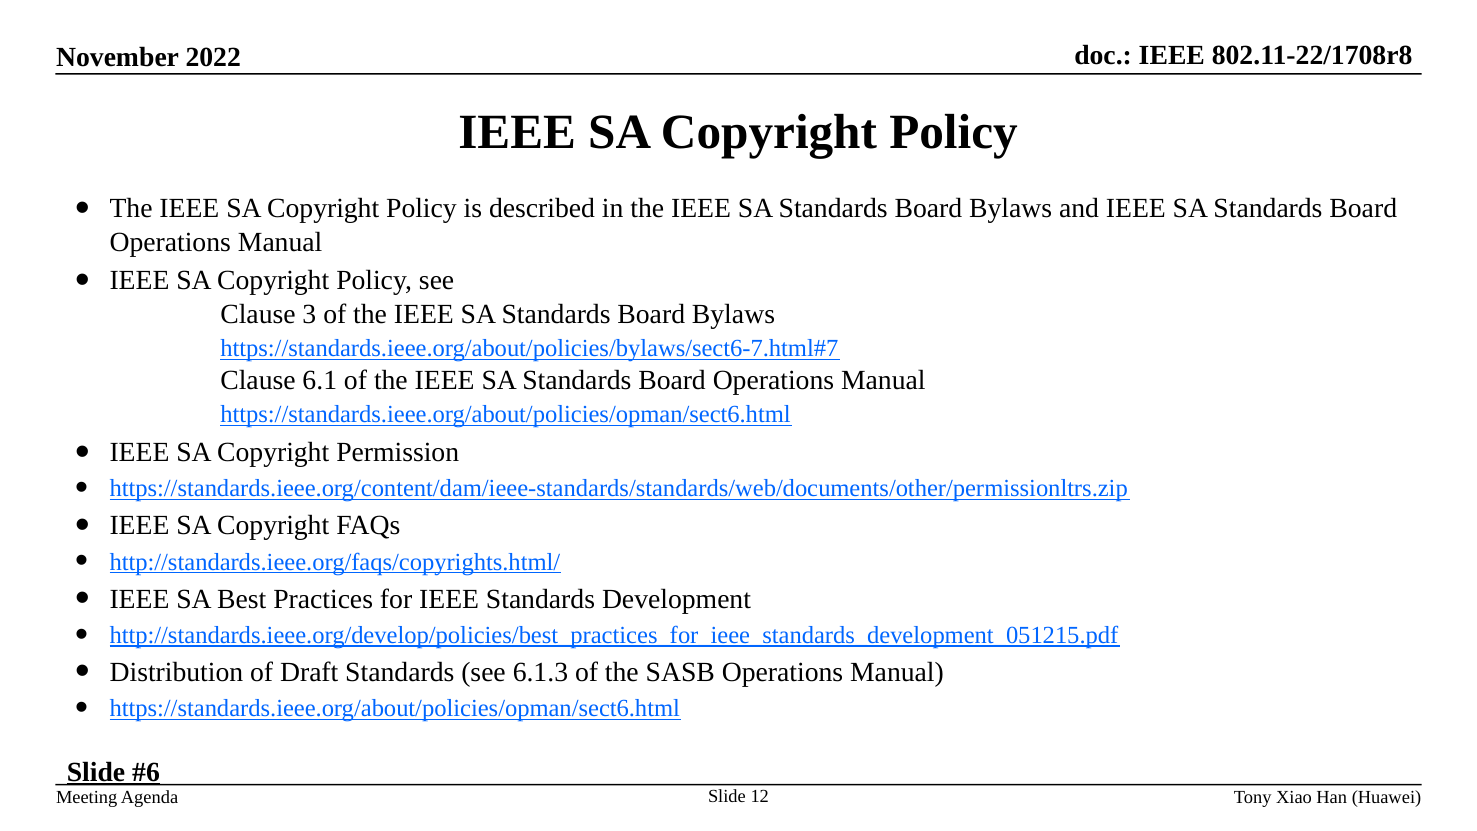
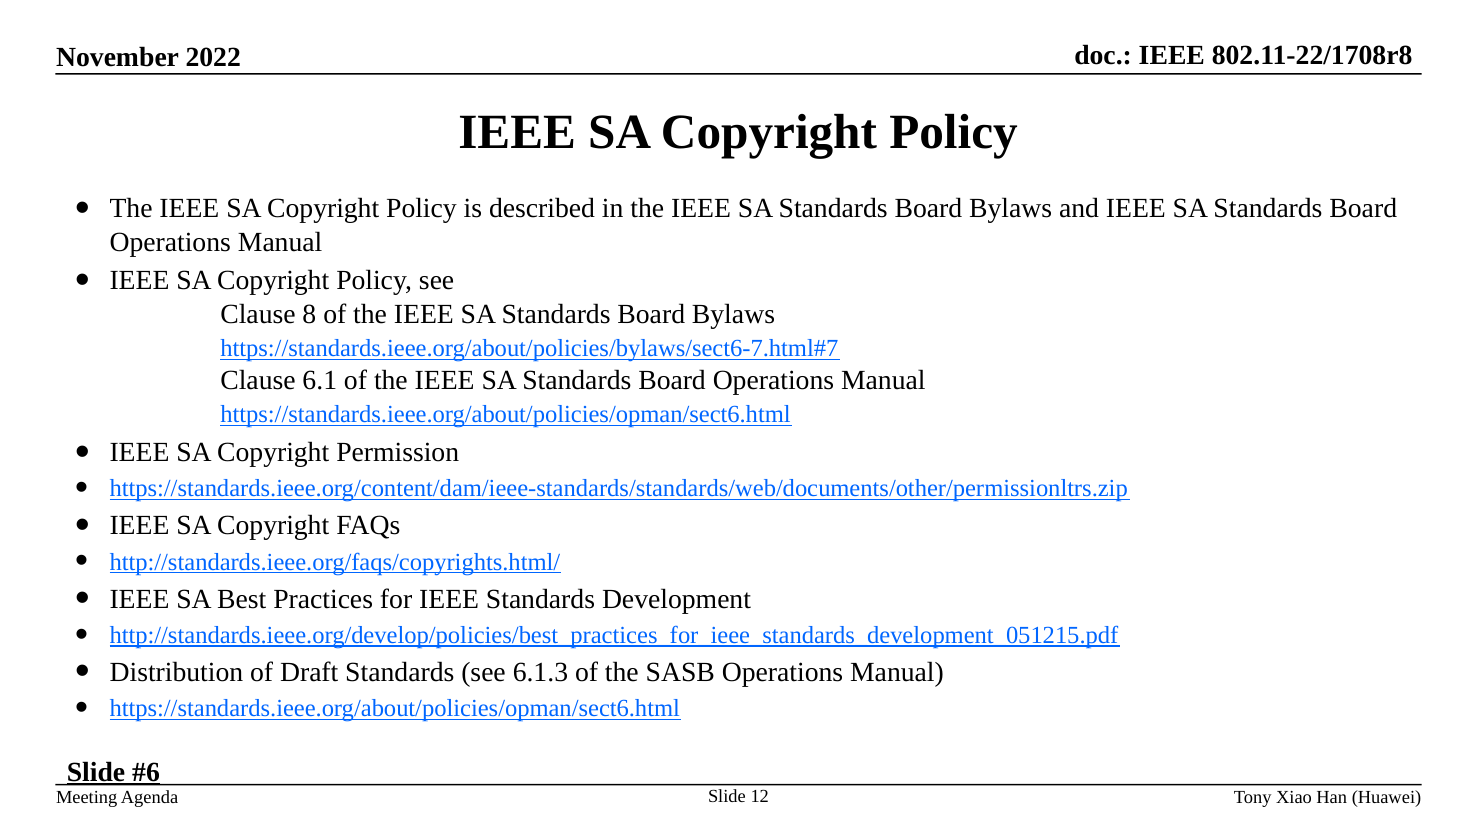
3: 3 -> 8 (309, 314)
